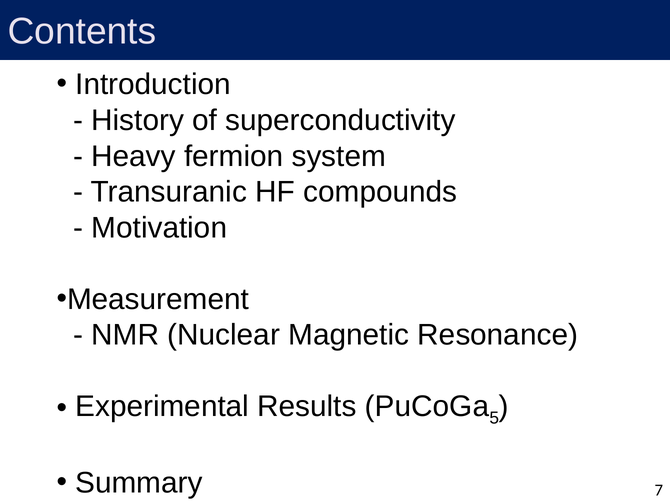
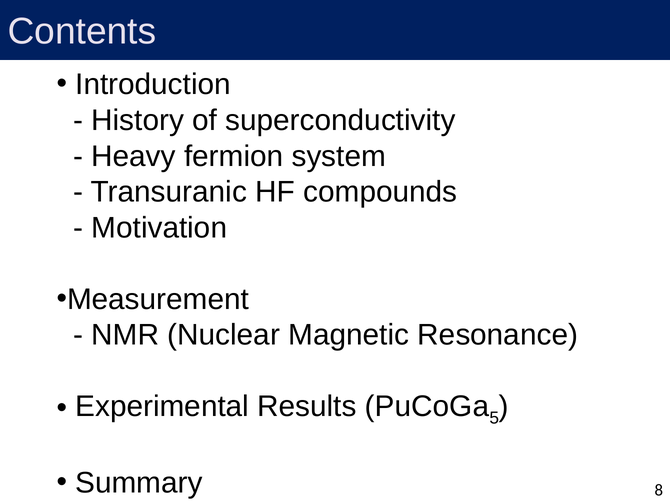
7: 7 -> 8 (659, 490)
